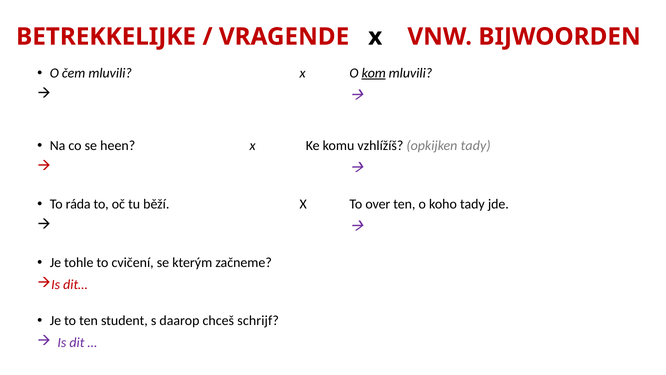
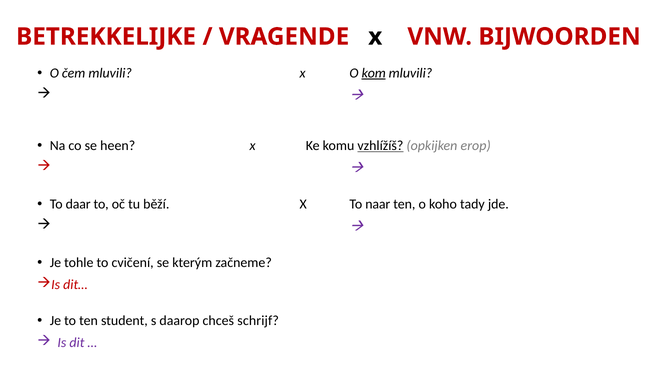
vzhlížíš underline: none -> present (380, 146)
opkijken tady: tady -> erop (476, 146)
ráda: ráda -> daar (78, 204)
over: over -> naar (378, 204)
